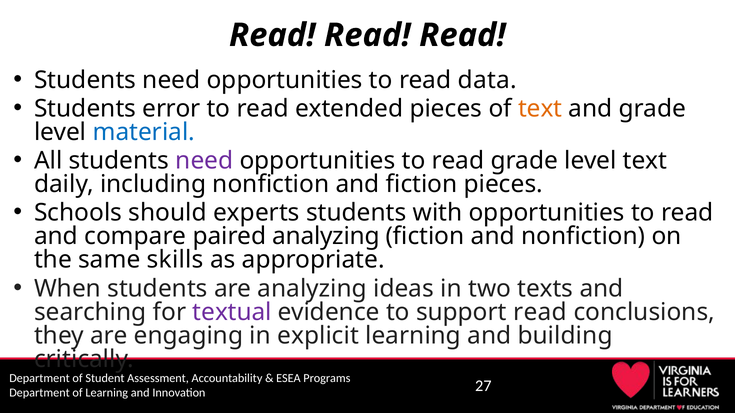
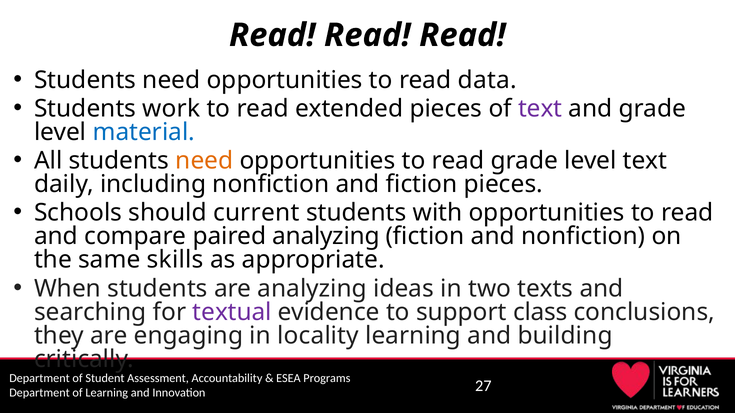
error: error -> work (171, 109)
text colour: orange -> purple (540, 109)
need colour: purple -> orange (204, 161)
experts: experts -> current (256, 213)
support read: read -> class (540, 312)
explicit: explicit -> locality (318, 336)
